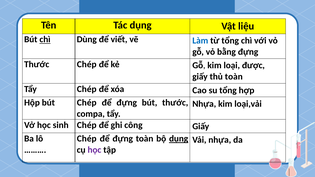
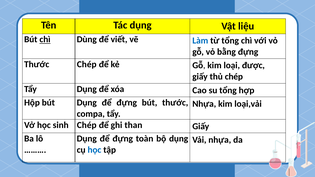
thủ toàn: toàn -> chép (234, 77)
Tẩy Chép: Chép -> Dụng (87, 89)
bút Chép: Chép -> Dụng (87, 103)
công: công -> than (133, 125)
Chép: Chép -> Dụng (87, 139)
dụng underline: present -> none (179, 139)
học colour: purple -> blue (94, 150)
